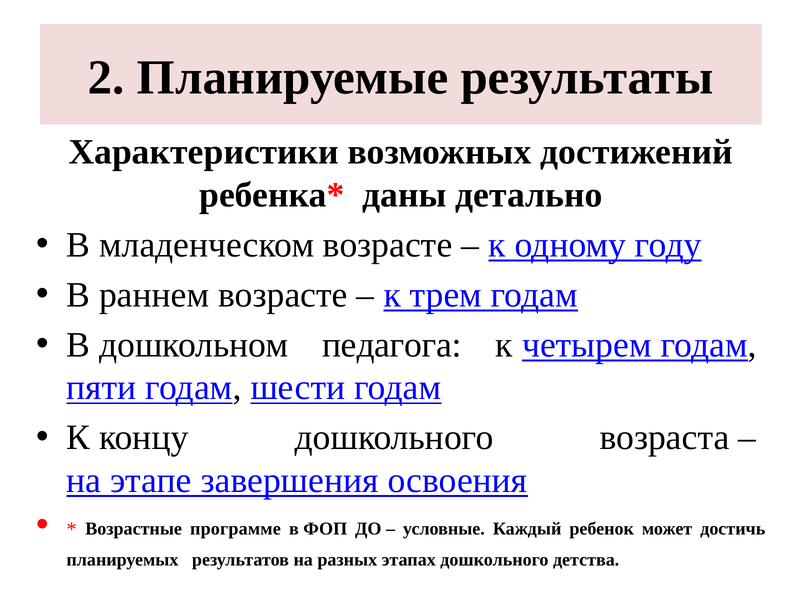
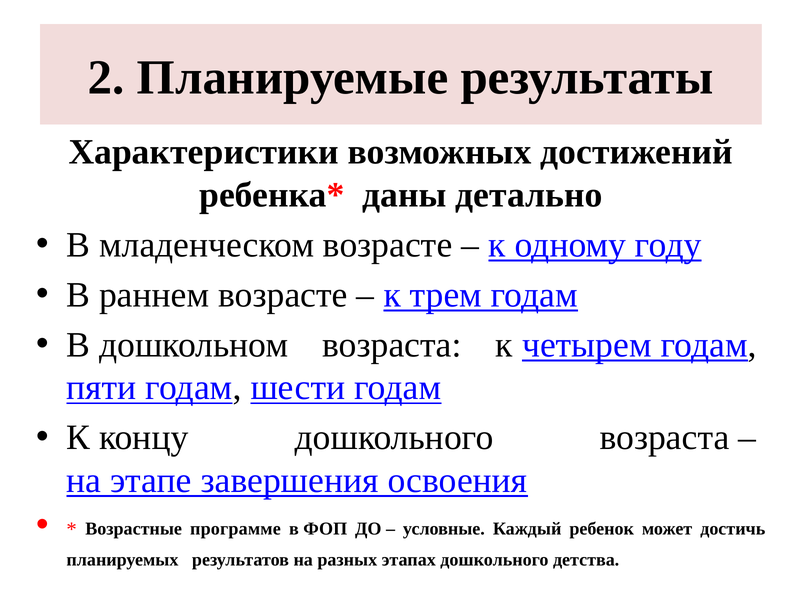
дошкольном педагога: педагога -> возраста (392, 344)
